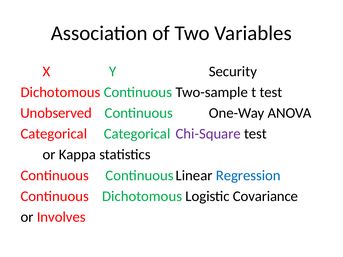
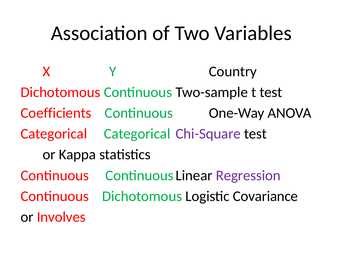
Security: Security -> Country (233, 72)
Unobserved: Unobserved -> Coefficients (56, 113)
Regression colour: blue -> purple (248, 176)
